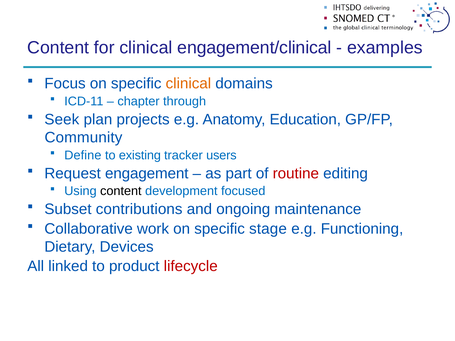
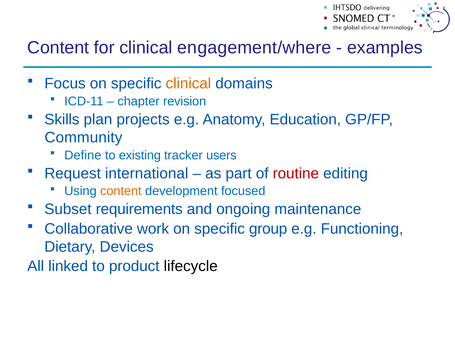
engagement/clinical: engagement/clinical -> engagement/where (254, 48)
through: through -> revision (185, 101)
Seek: Seek -> Skills (62, 119)
engagement: engagement -> international (147, 173)
content colour: black -> orange (121, 191)
contributions: contributions -> requirements (139, 209)
stage: stage -> group (268, 229)
lifecycle colour: red -> black (191, 266)
